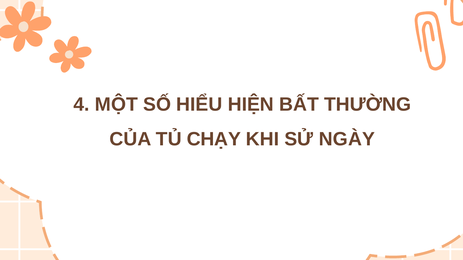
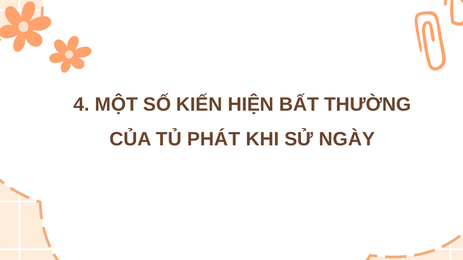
HIỂU: HIỂU -> KIẾN (199, 105)
CHẠY: CHẠY -> PHÁT (214, 139)
